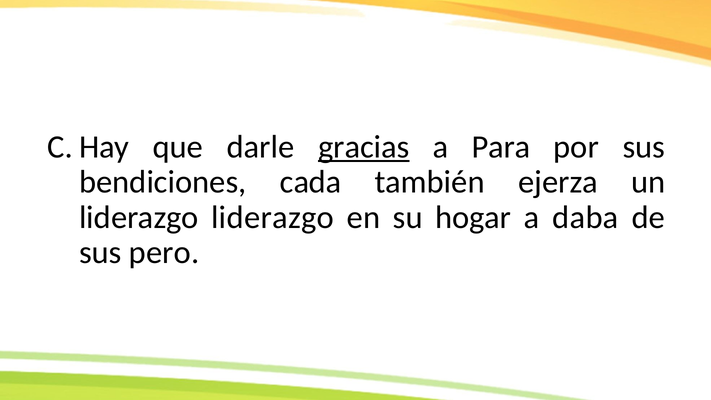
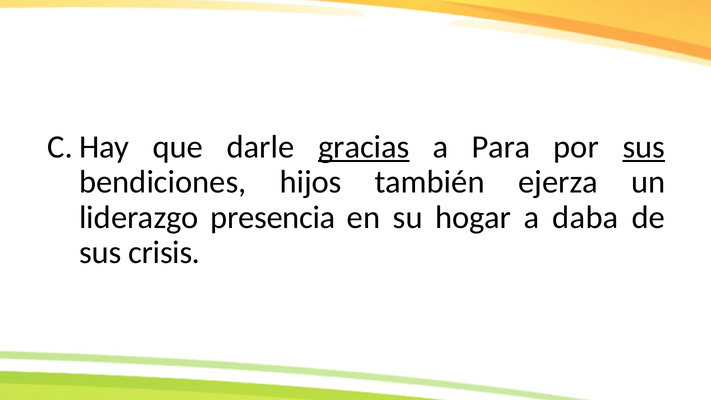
sus underline: none -> present (644, 147)
cada: cada -> hijos (311, 182)
liderazgo liderazgo: liderazgo -> presencia (273, 217)
pero: pero -> crisis (164, 253)
